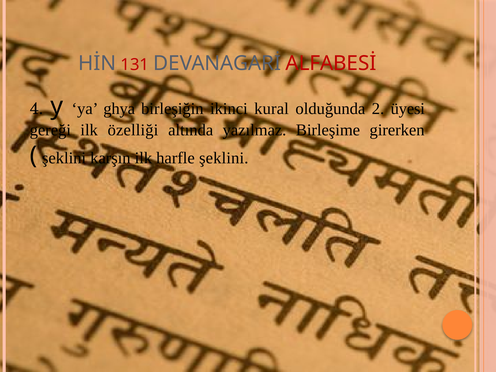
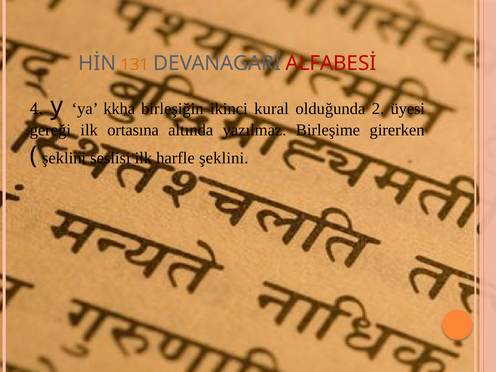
131 colour: red -> orange (135, 65)
ghya: ghya -> kkha (119, 109)
özelliği: özelliği -> ortasına (133, 130)
karşın: karşın -> seslisi (110, 158)
